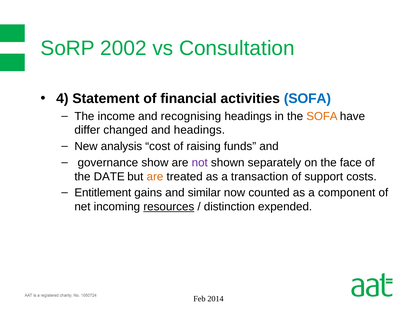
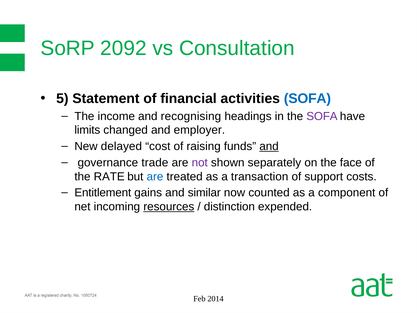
2002: 2002 -> 2092 (123, 48)
4: 4 -> 5 (62, 99)
SOFA colour: orange -> purple (322, 116)
differ: differ -> limits (87, 130)
and headings: headings -> employer (199, 130)
analysis: analysis -> delayed (121, 146)
and underline: none -> present (269, 146)
show: show -> trade (155, 163)
DATE: DATE -> RATE (109, 176)
are colour: orange -> blue (155, 176)
